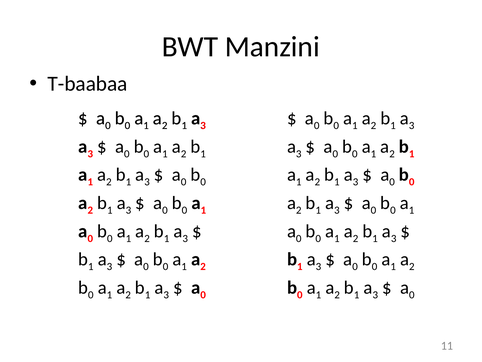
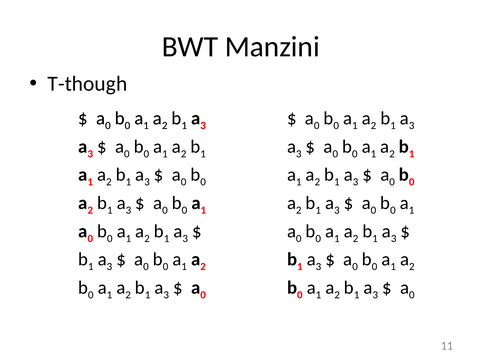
T-baabaa: T-baabaa -> T-though (87, 84)
